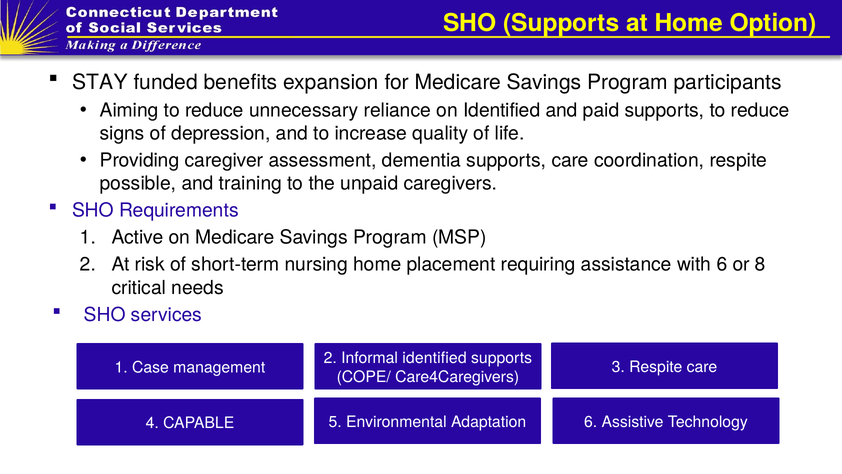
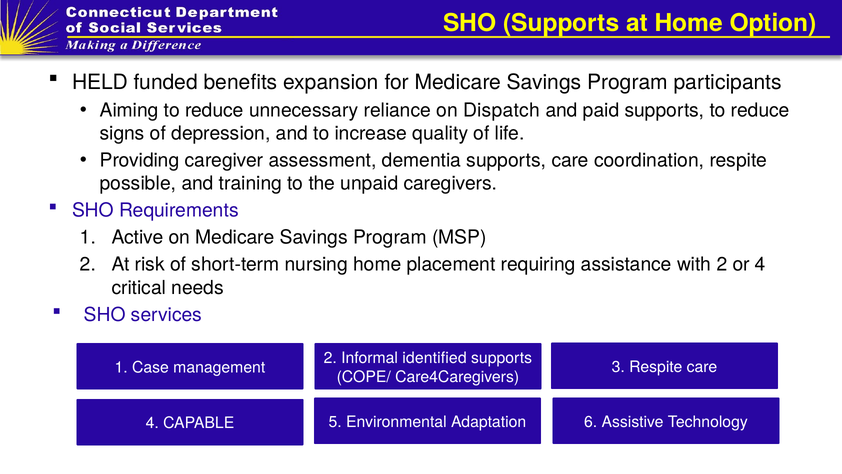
STAY: STAY -> HELD (100, 82)
on Identified: Identified -> Dispatch (502, 110)
with 6: 6 -> 2 (722, 264)
or 8: 8 -> 4 (760, 264)
